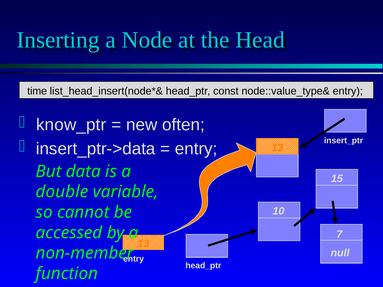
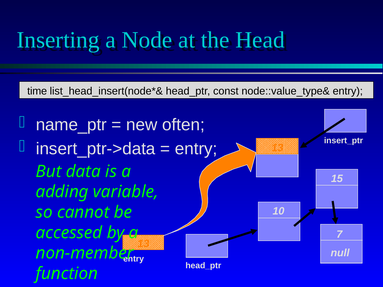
know_ptr: know_ptr -> name_ptr (71, 125)
double: double -> adding (62, 192)
